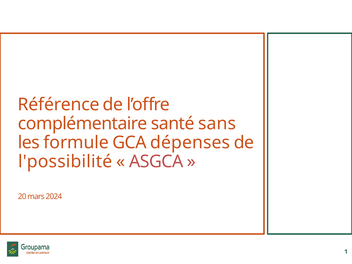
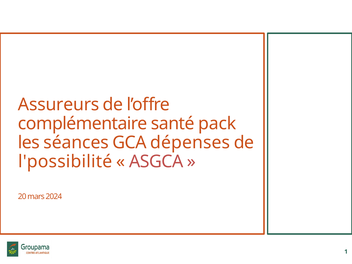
Référence: Référence -> Assureurs (59, 105)
sans: sans -> pack (217, 124)
formule: formule -> séances (76, 143)
